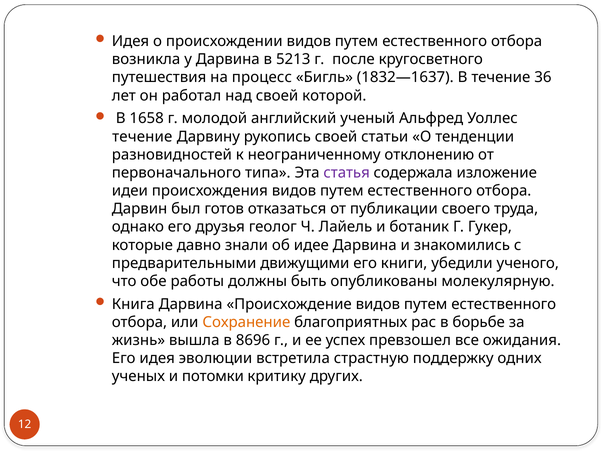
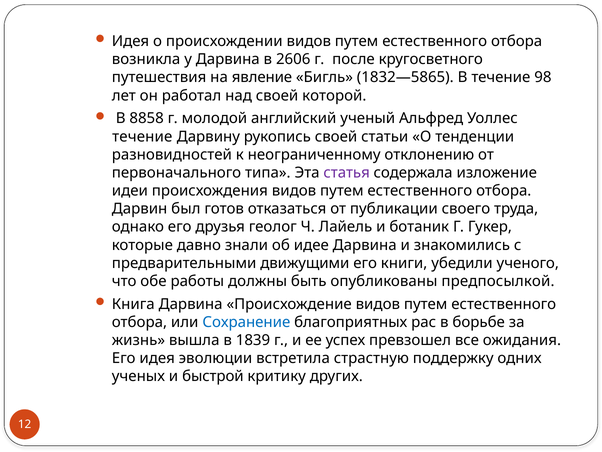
5213: 5213 -> 2606 (293, 59)
процесс: процесс -> явление (262, 77)
1832—1637: 1832—1637 -> 1832—5865 (405, 77)
36: 36 -> 98 (543, 77)
1658: 1658 -> 8858 (147, 118)
молекулярную: молекулярную -> предпосылкой (498, 281)
Сохранение colour: orange -> blue (246, 322)
8696: 8696 -> 1839 (253, 340)
потомки: потомки -> быстрой (213, 376)
